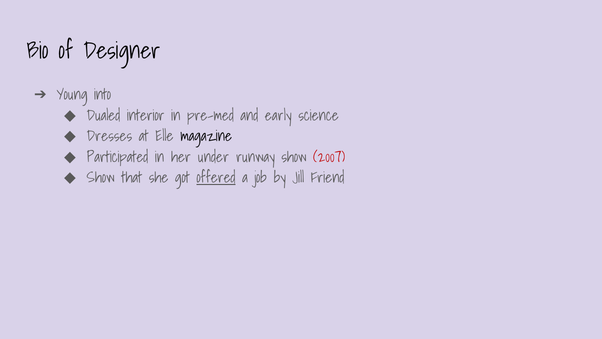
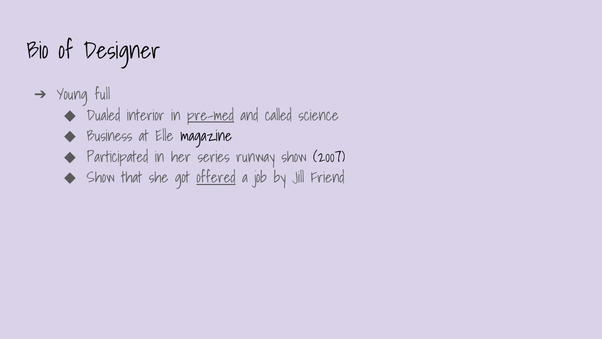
into: into -> full (102, 95)
pre-med underline: none -> present (211, 115)
early: early -> called (278, 115)
Dresses: Dresses -> Business (110, 136)
under: under -> series (214, 157)
2007 colour: red -> black (329, 157)
